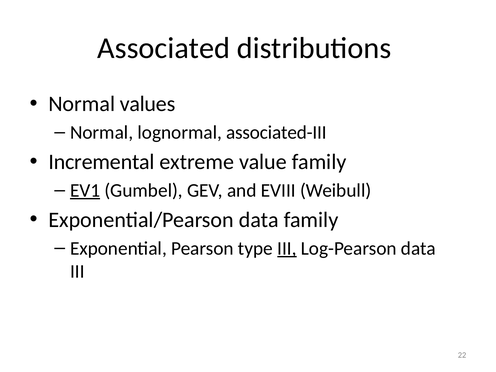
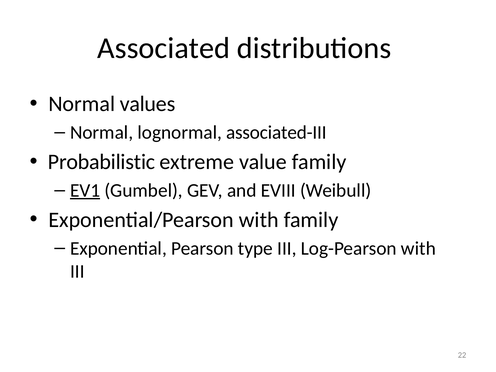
Incremental: Incremental -> Probabilistic (102, 162)
Exponential/Pearson data: data -> with (259, 220)
III underline: present -> none (287, 248)
Log-Pearson data: data -> with (418, 248)
